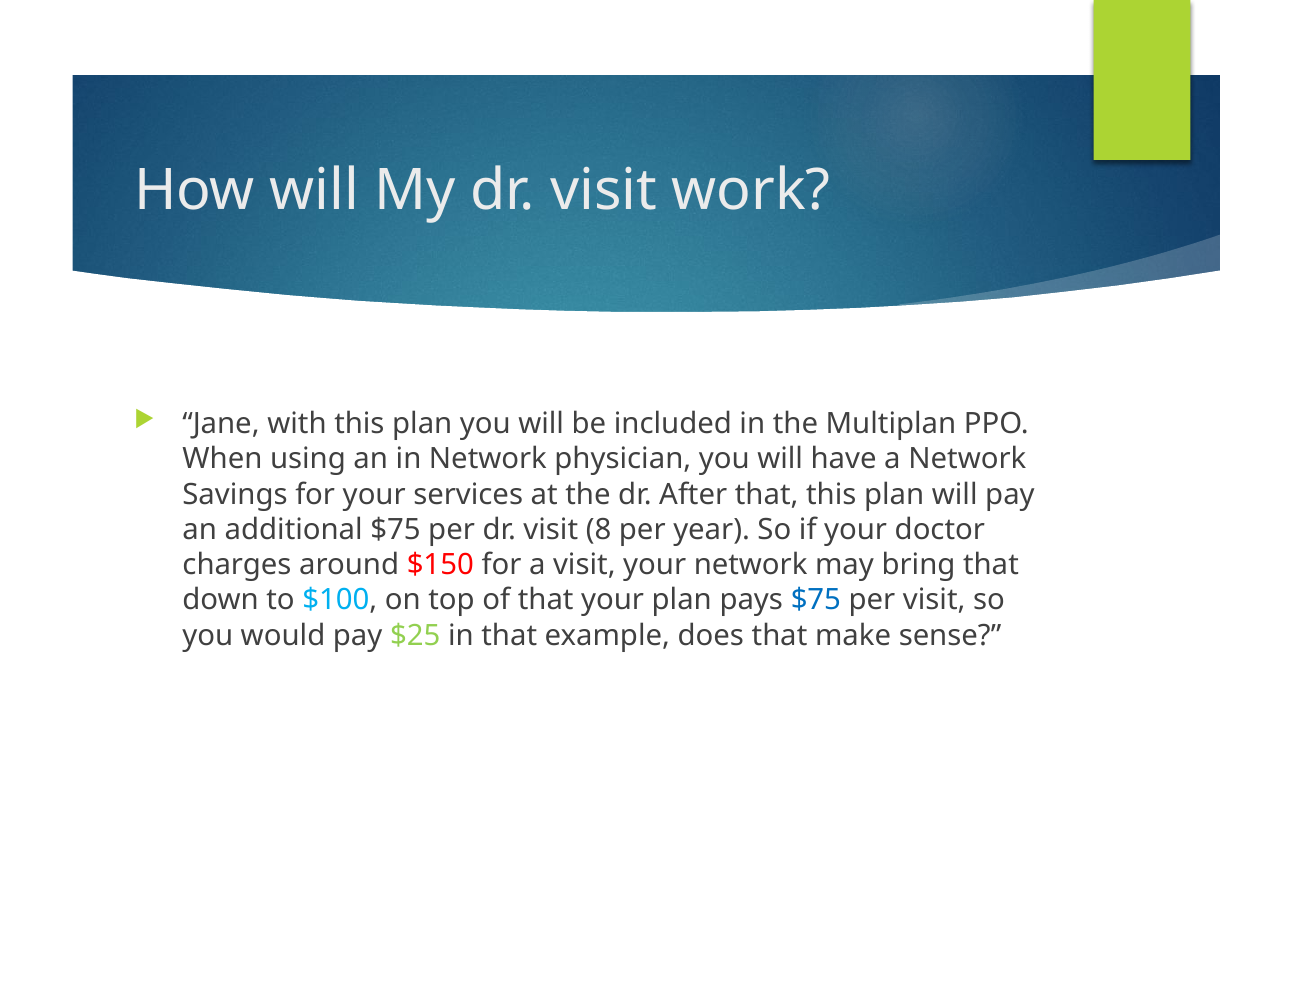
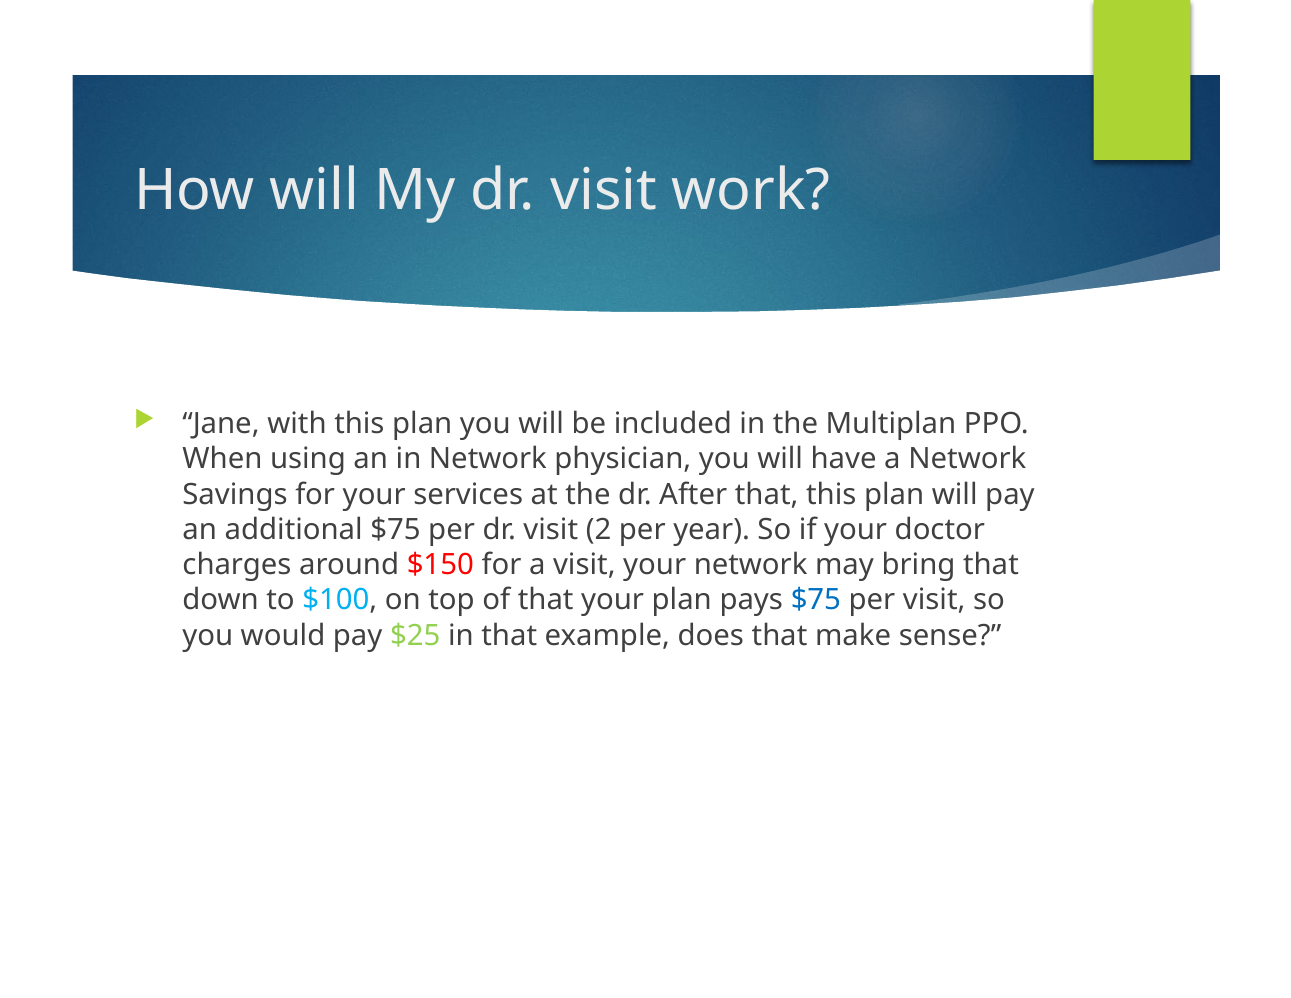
8: 8 -> 2 (599, 530)
